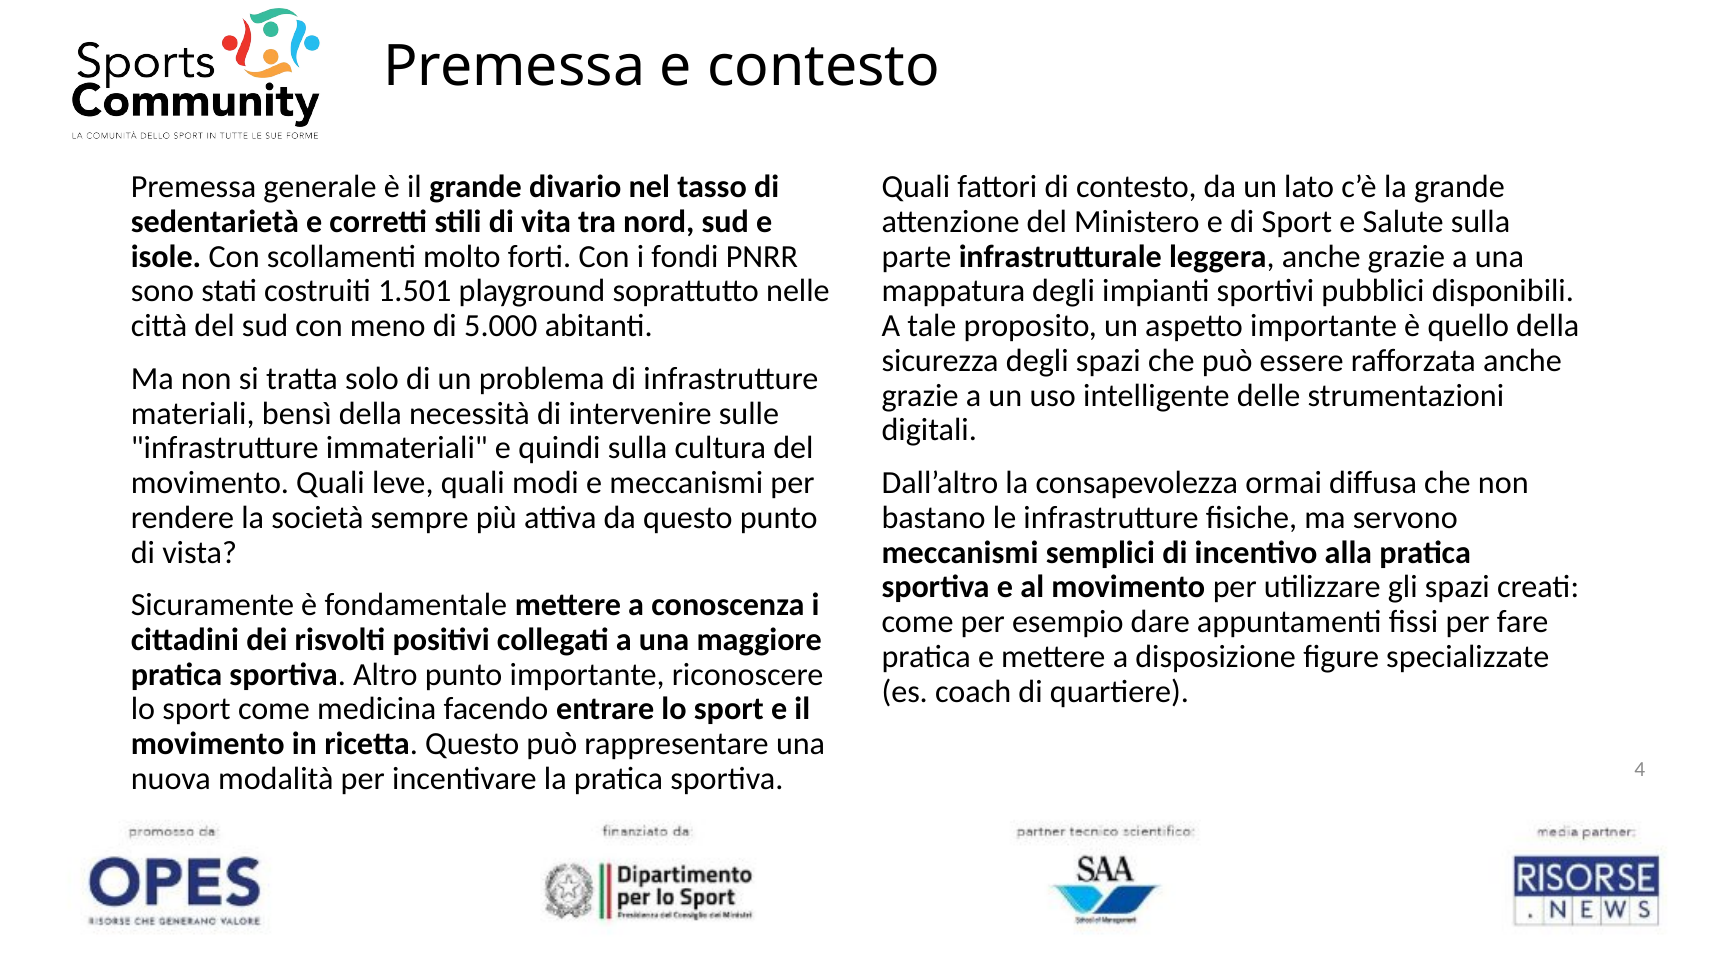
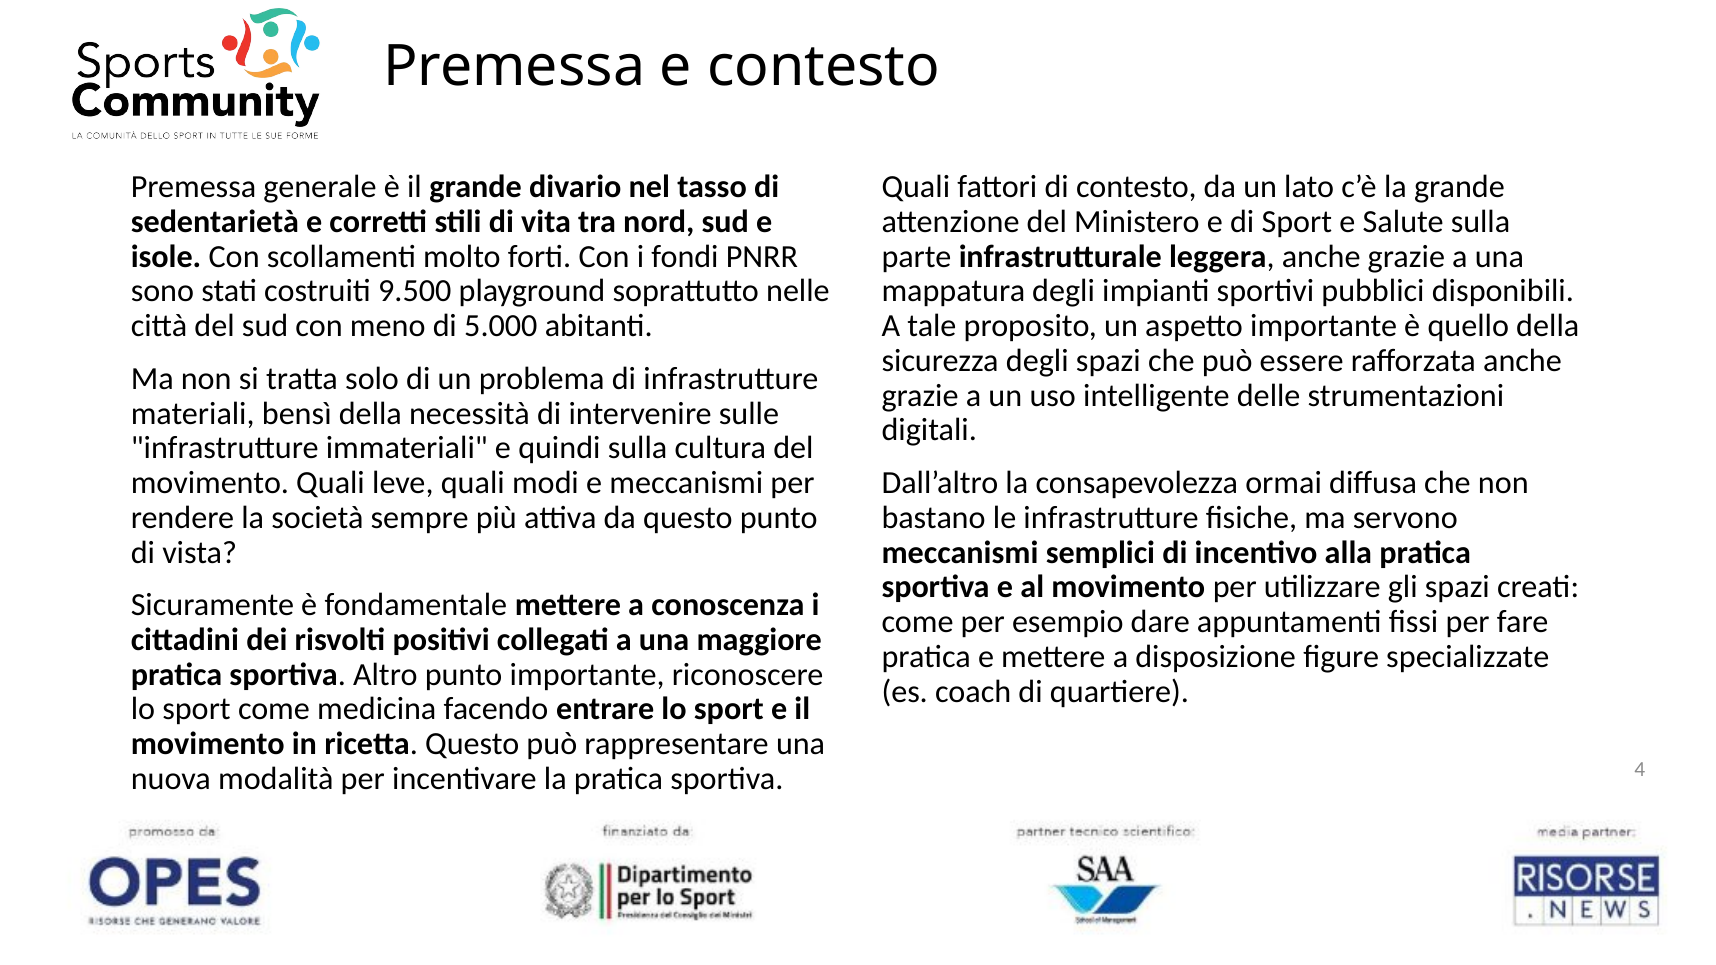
1.501: 1.501 -> 9.500 (415, 291)
